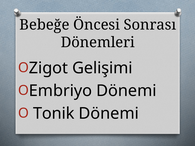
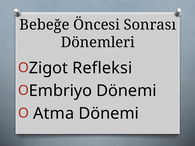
Gelişimi: Gelişimi -> Refleksi (102, 68)
Tonik: Tonik -> Atma (54, 114)
